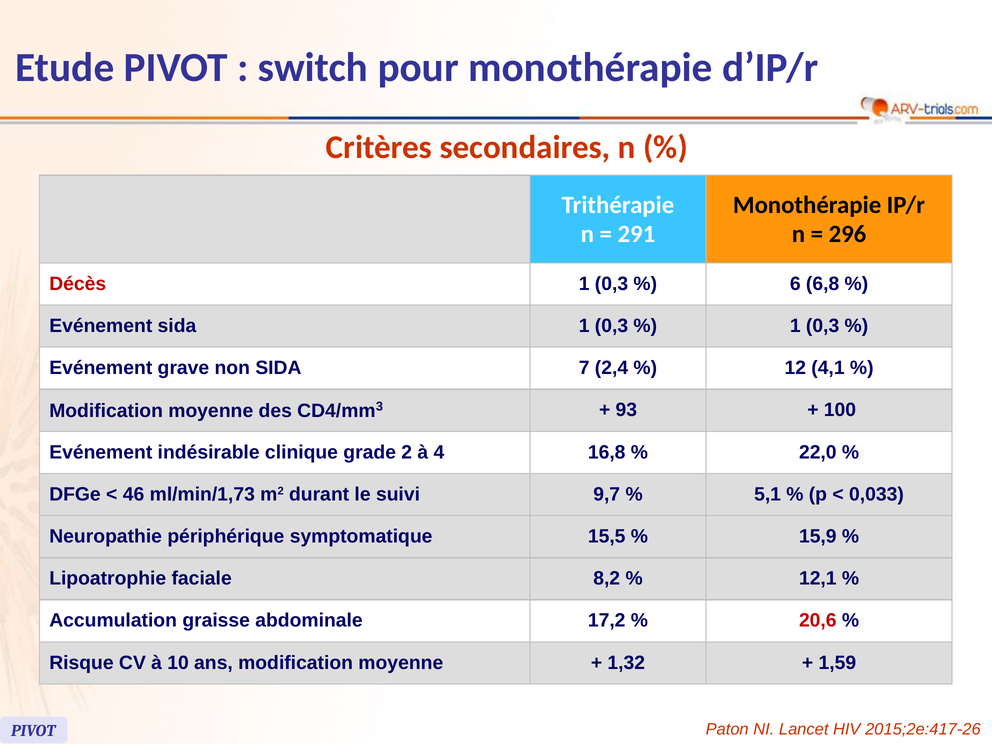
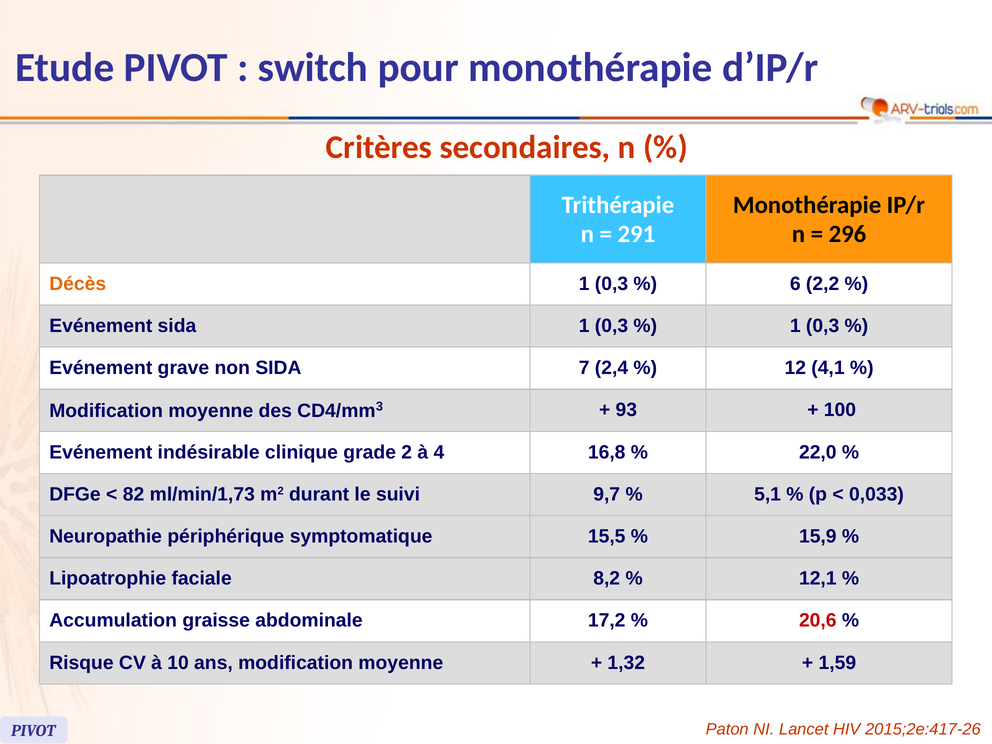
Décès colour: red -> orange (78, 284)
6,8: 6,8 -> 2,2 (823, 284)
46: 46 -> 82 (134, 494)
